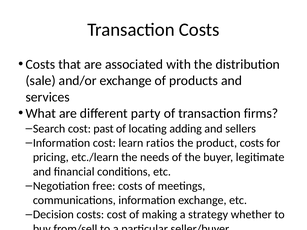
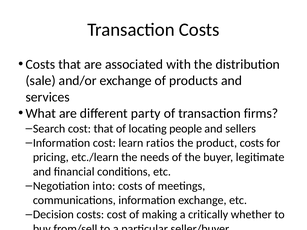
cost past: past -> that (103, 129)
adding: adding -> people (186, 129)
free: free -> into (104, 186)
strategy: strategy -> critically (208, 215)
